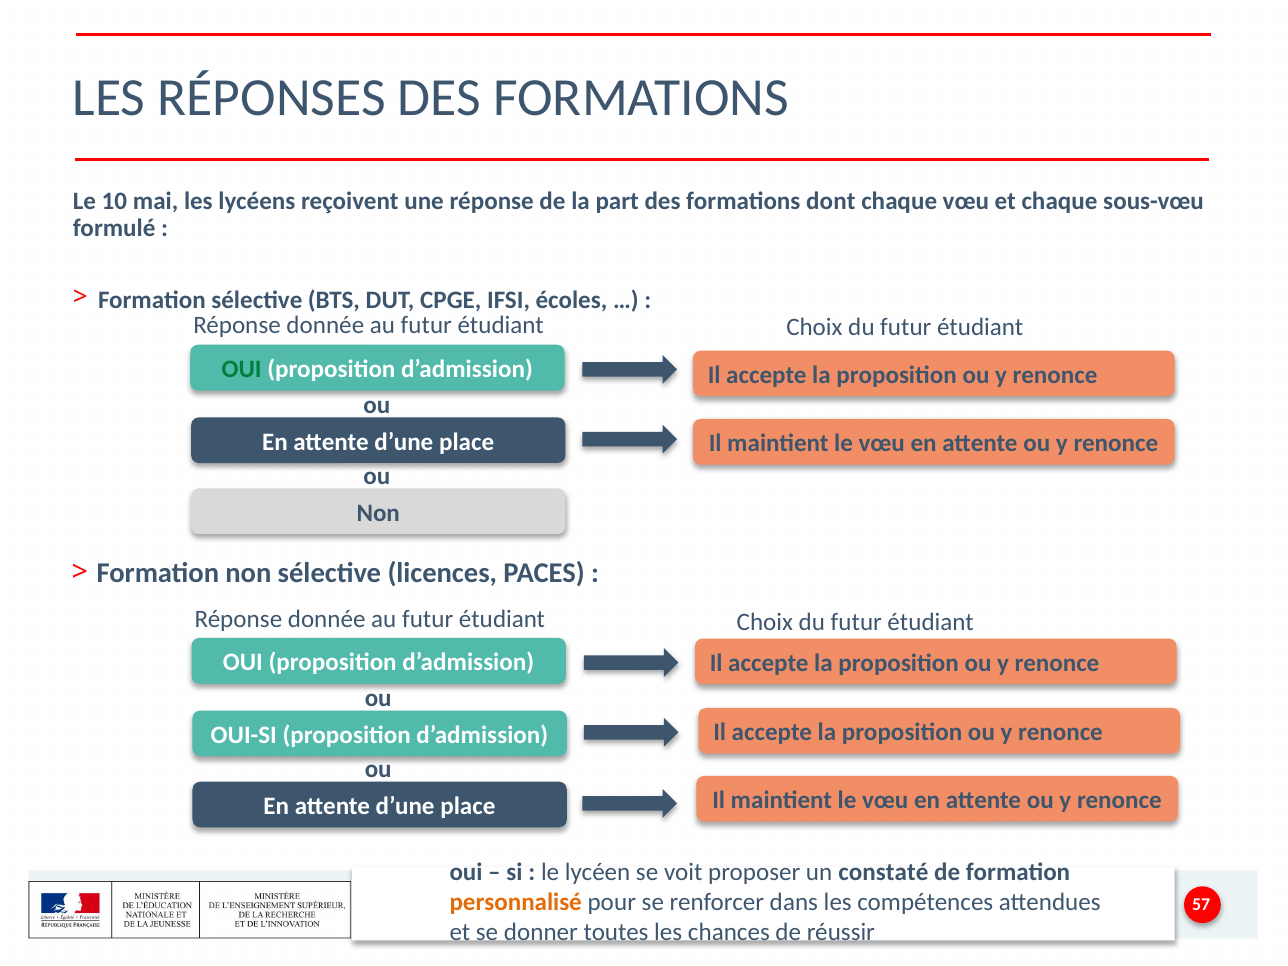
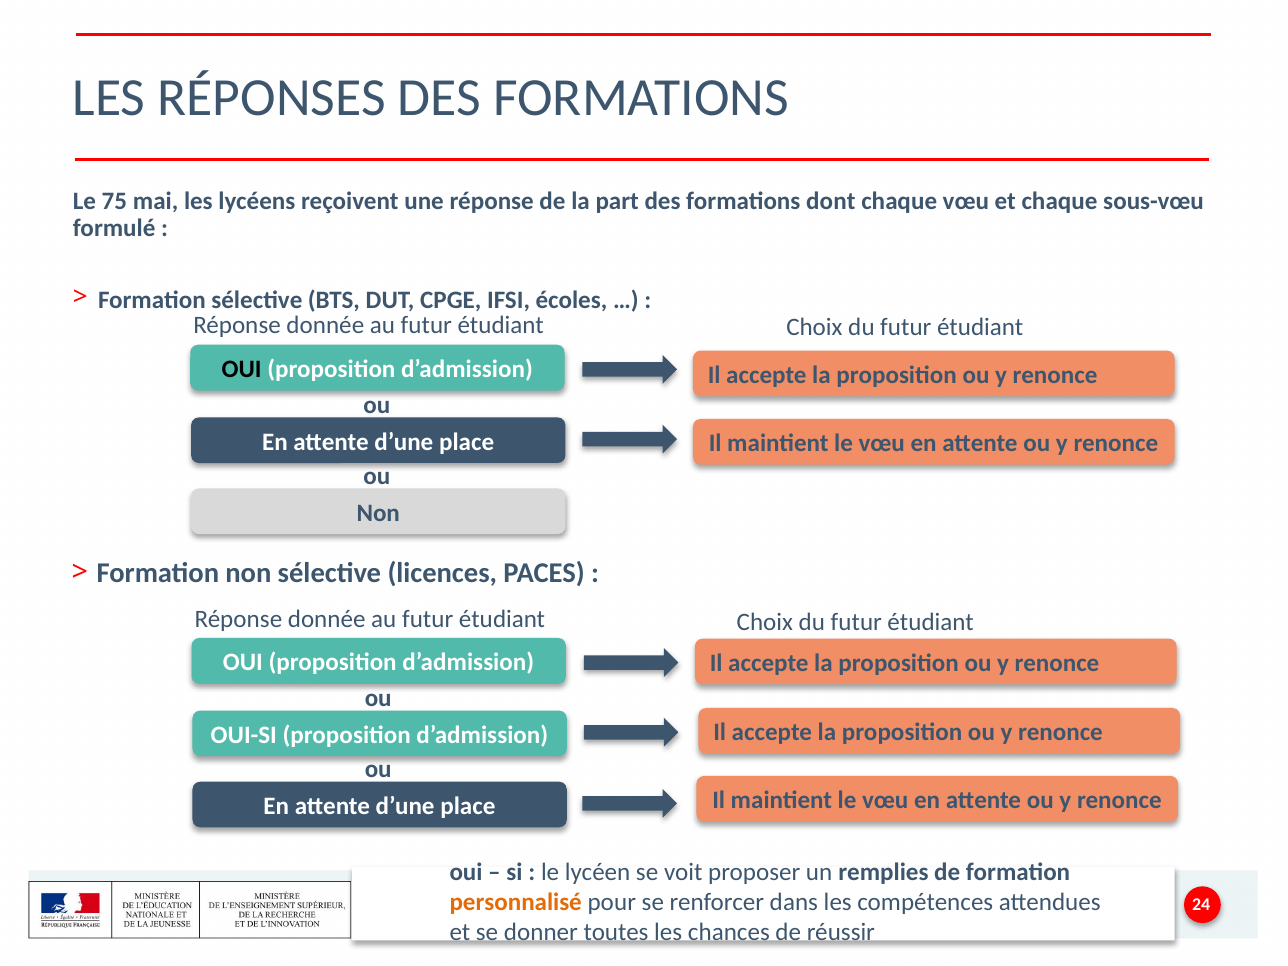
10: 10 -> 75 (114, 201)
OUI colour: green -> black (242, 369)
constaté: constaté -> remplies (883, 872)
57: 57 -> 24 (1201, 905)
